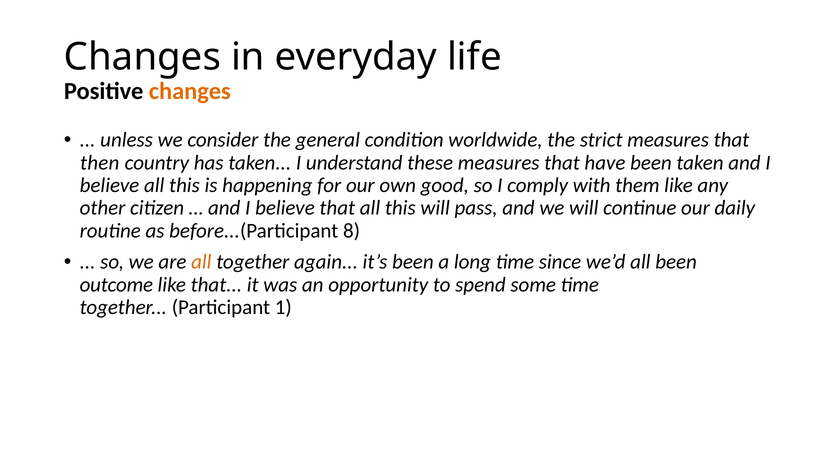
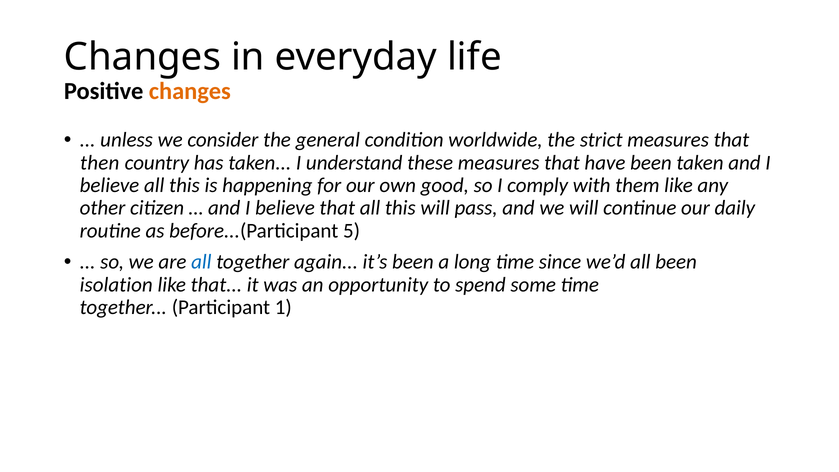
8: 8 -> 5 (352, 231)
all colour: orange -> blue (201, 262)
outcome: outcome -> isolation (116, 285)
